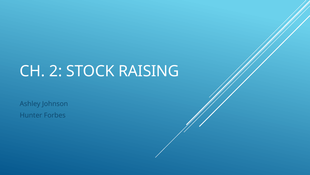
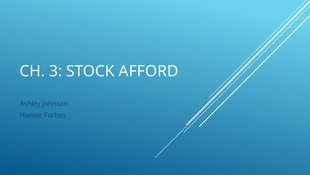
2: 2 -> 3 (56, 71)
RAISING: RAISING -> AFFORD (149, 71)
